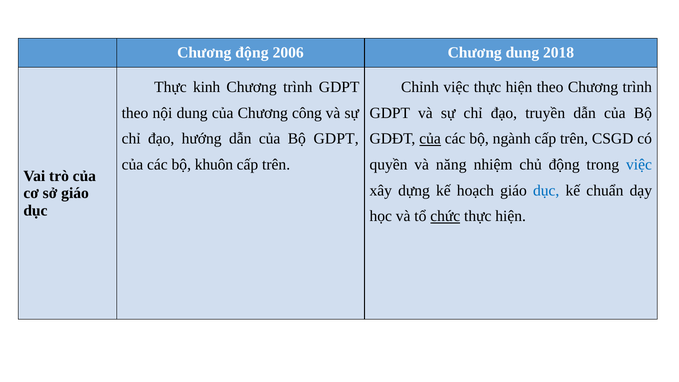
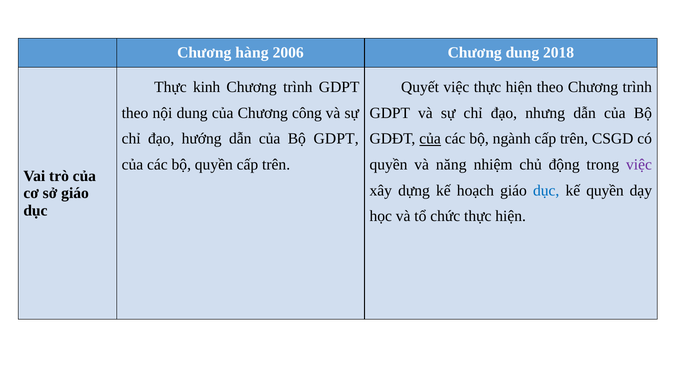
Chương động: động -> hàng (252, 53)
Chỉnh: Chỉnh -> Quyết (420, 87)
truyền: truyền -> nhưng (545, 113)
bộ khuôn: khuôn -> quyền (214, 165)
việc colour: blue -> purple (639, 165)
kế chuẩn: chuẩn -> quyền (605, 190)
chức underline: present -> none (445, 216)
